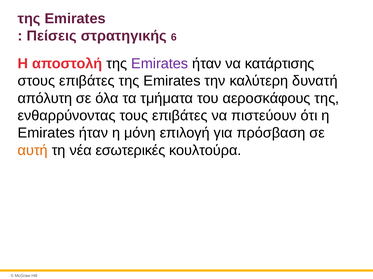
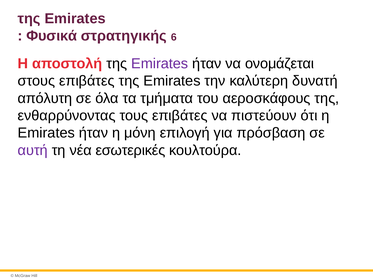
Πείσεις: Πείσεις -> Φυσικά (52, 36)
κατάρτισης: κατάρτισης -> ονομάζεται (280, 64)
αυτή colour: orange -> purple (33, 151)
